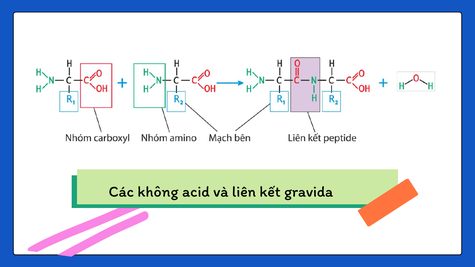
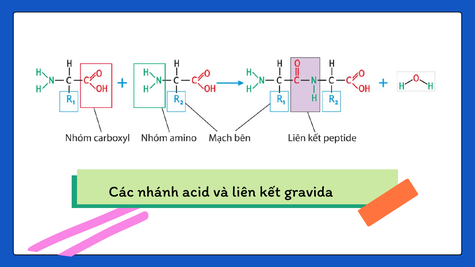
không: không -> nhánh (158, 192)
